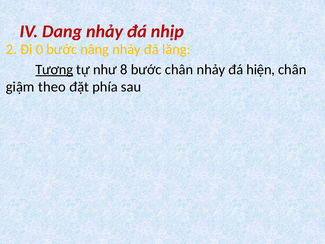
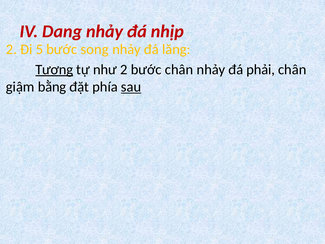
0: 0 -> 5 (39, 49)
nâng: nâng -> song (95, 49)
như 8: 8 -> 2 (124, 69)
hiện: hiện -> phải (261, 69)
theo: theo -> bằng (52, 87)
sau underline: none -> present (131, 87)
